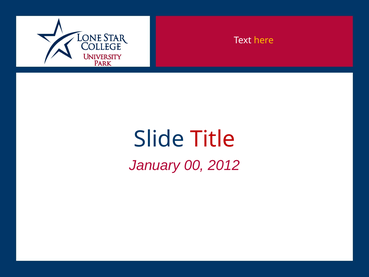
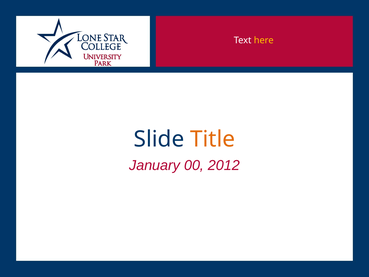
Title colour: red -> orange (213, 139)
